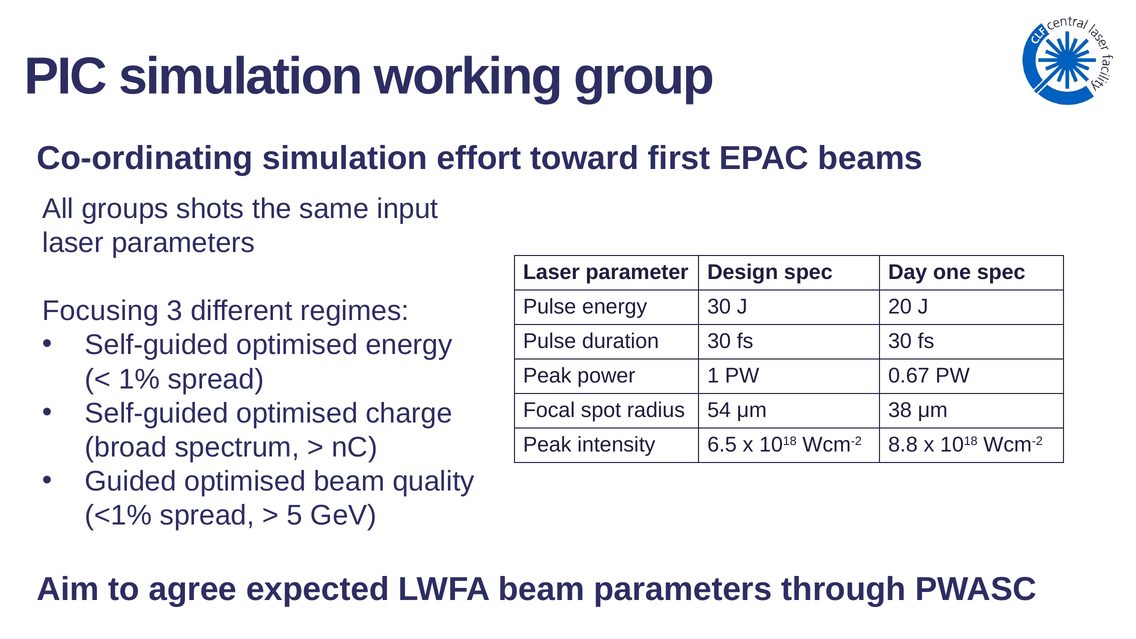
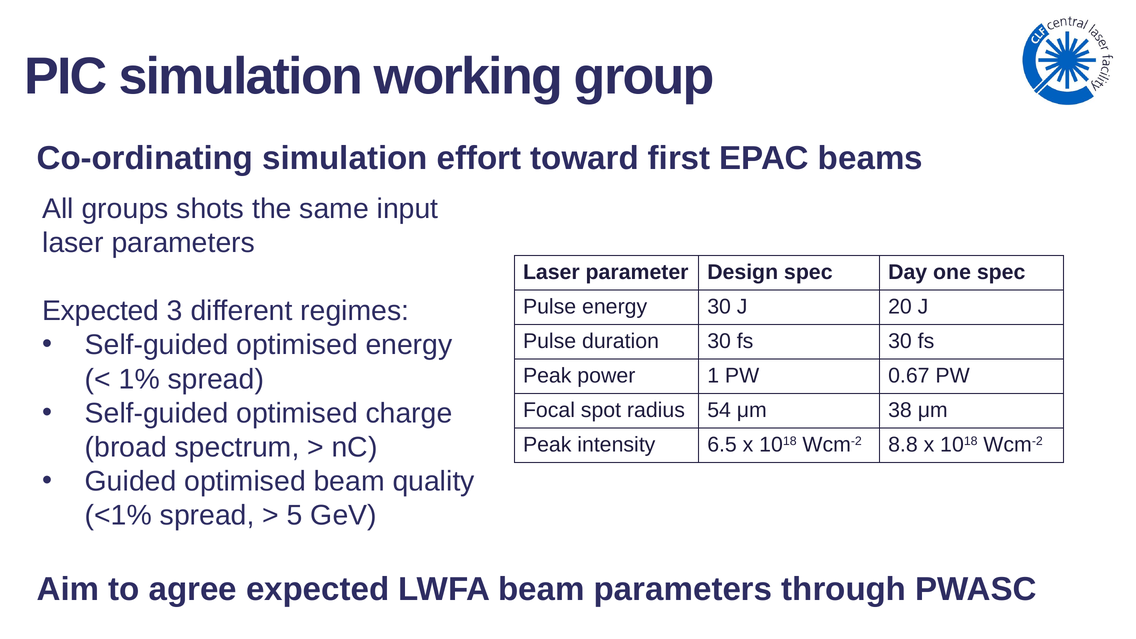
Focusing: Focusing -> Expected (101, 311)
